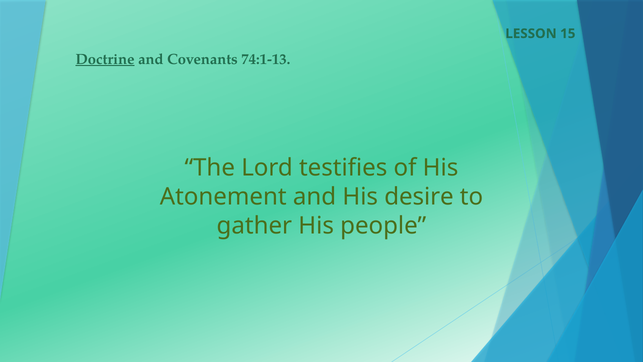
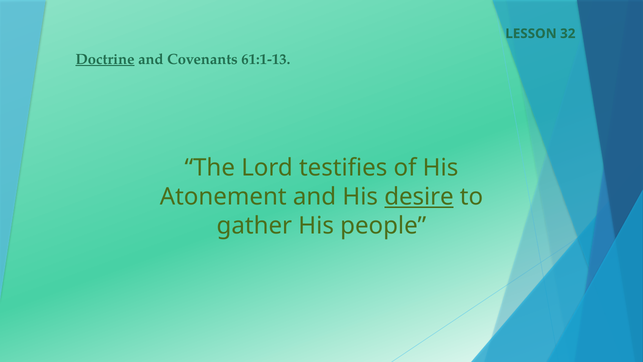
15: 15 -> 32 (568, 34)
74:1-13: 74:1-13 -> 61:1-13 (266, 59)
desire underline: none -> present (419, 197)
